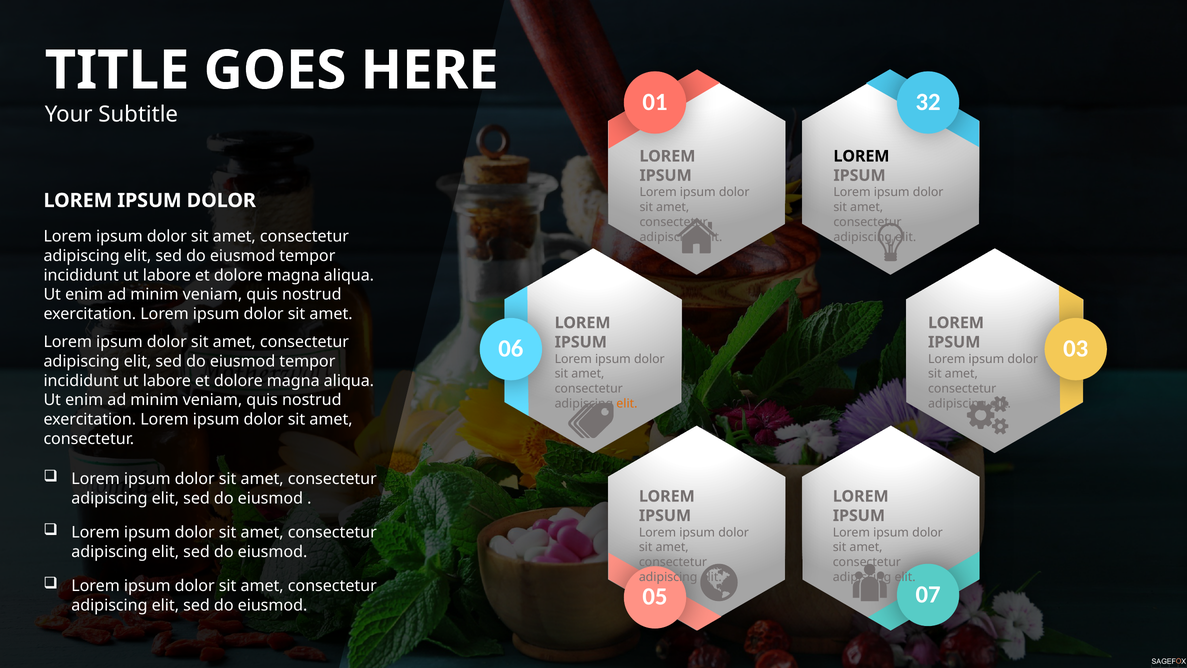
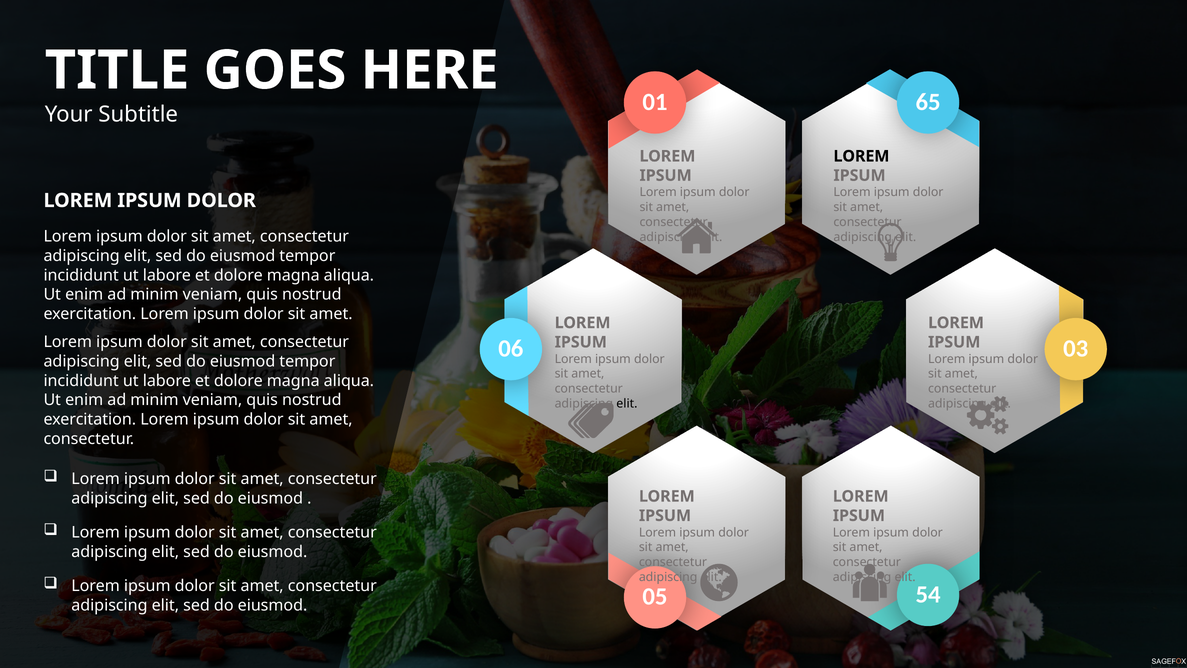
32: 32 -> 65 (928, 102)
elit colour: orange -> black (627, 403)
07: 07 -> 54 (928, 594)
